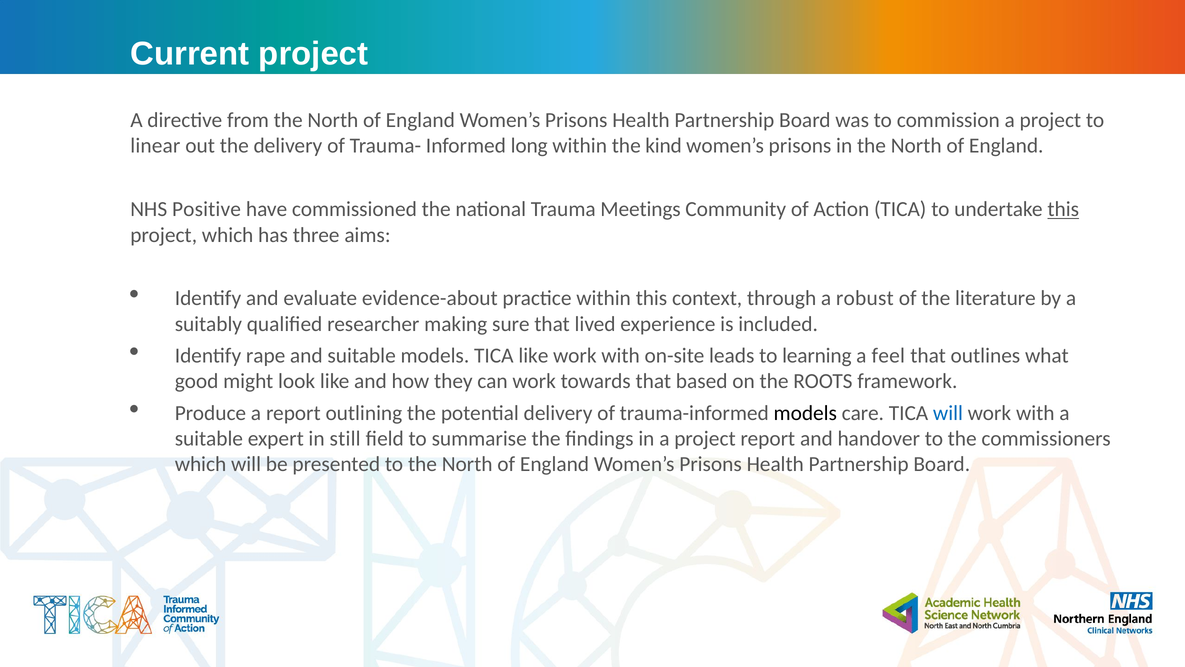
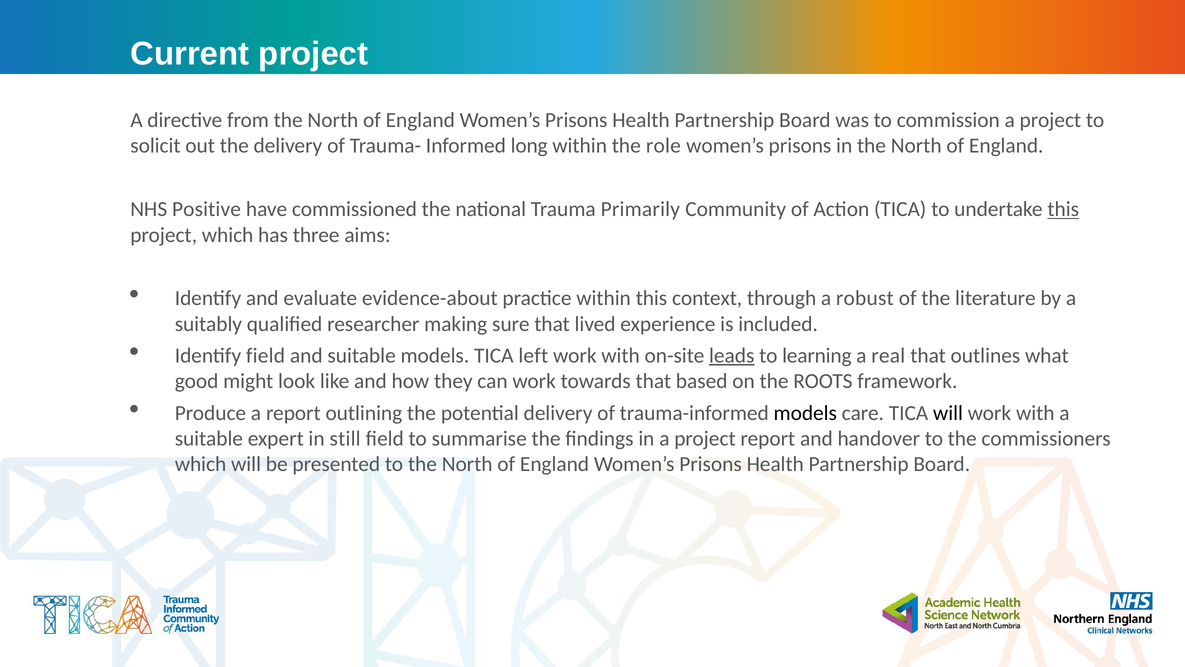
linear: linear -> solicit (155, 146)
kind: kind -> role (663, 146)
Meetings: Meetings -> Primarily (640, 209)
Identify rape: rape -> field (266, 355)
TICA like: like -> left (533, 355)
leads underline: none -> present (732, 355)
feel: feel -> real (888, 355)
will colour: blue -> black (948, 413)
